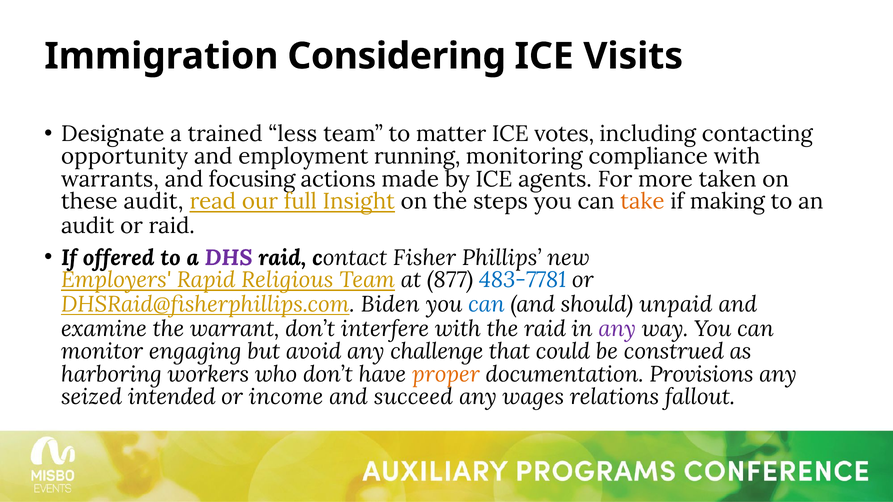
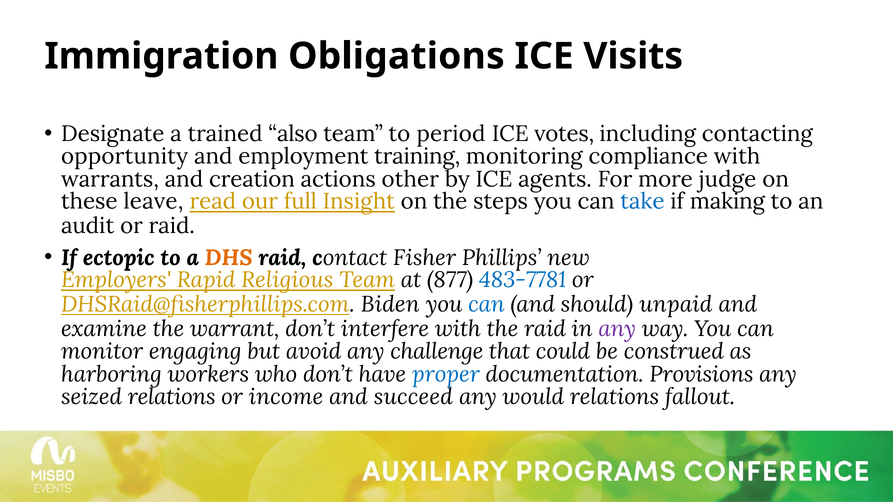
Considering: Considering -> Obligations (396, 56)
less: less -> also (293, 134)
matter: matter -> period (451, 134)
running: running -> training (417, 157)
focusing: focusing -> creation (252, 179)
made: made -> other (410, 179)
taken: taken -> judge (727, 179)
these audit: audit -> leave (153, 202)
take colour: orange -> blue (642, 202)
offered: offered -> ectopic (119, 258)
DHS colour: purple -> orange (229, 258)
proper colour: orange -> blue (446, 374)
seized intended: intended -> relations (172, 397)
wages: wages -> would (533, 397)
